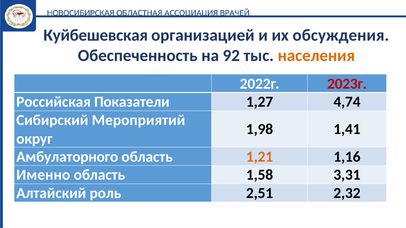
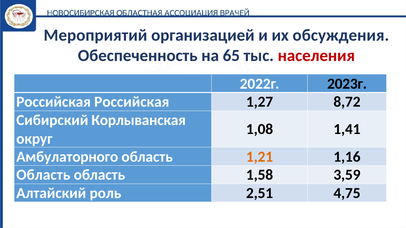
Куйбешевская: Куйбешевская -> Мероприятий (95, 35)
92: 92 -> 65 (231, 56)
населения colour: orange -> red (316, 56)
2023г colour: red -> black (347, 84)
Российская Показатели: Показатели -> Российская (132, 102)
4,74: 4,74 -> 8,72 (347, 102)
Мероприятий: Мероприятий -> Корлыванская (139, 120)
1,98: 1,98 -> 1,08 (260, 129)
Именно: Именно -> Область (43, 175)
3,31: 3,31 -> 3,59 (347, 175)
2,32: 2,32 -> 4,75 (347, 194)
